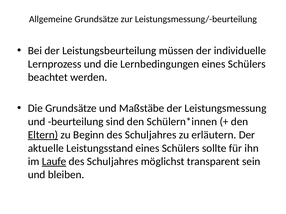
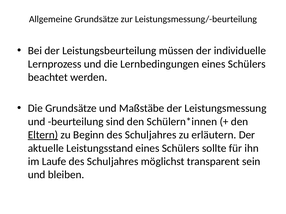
Laufe underline: present -> none (54, 162)
